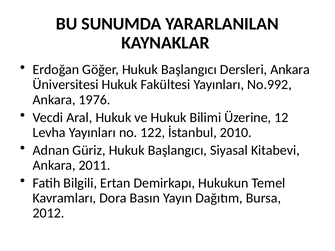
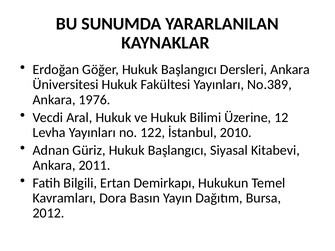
No.992: No.992 -> No.389 (270, 85)
